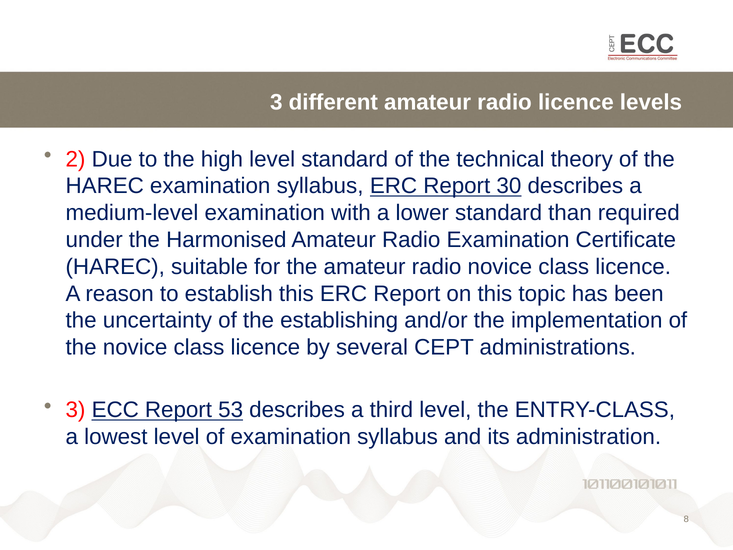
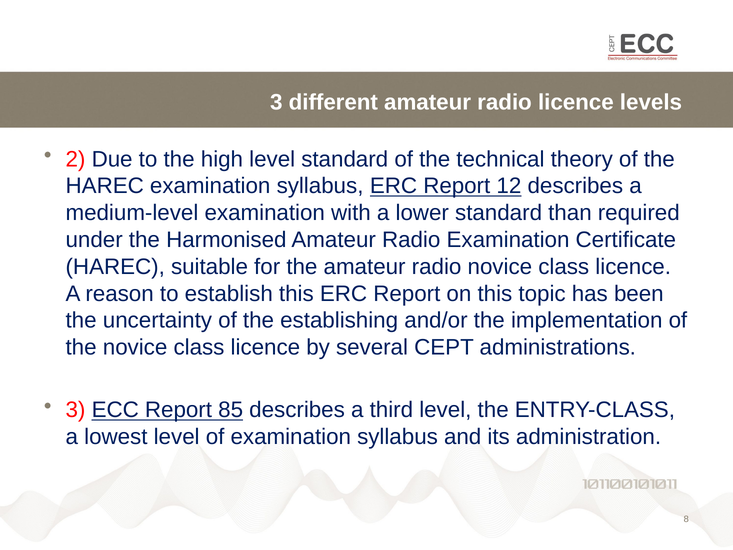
30: 30 -> 12 (509, 186)
53: 53 -> 85 (231, 410)
